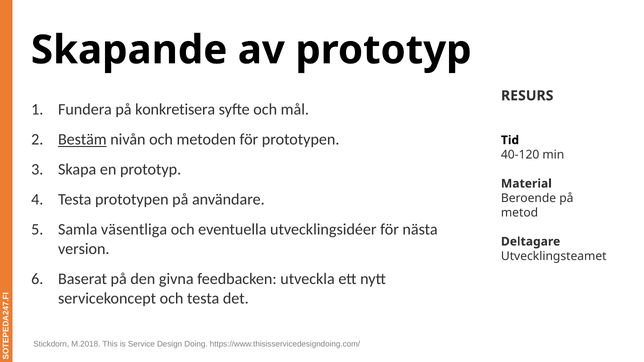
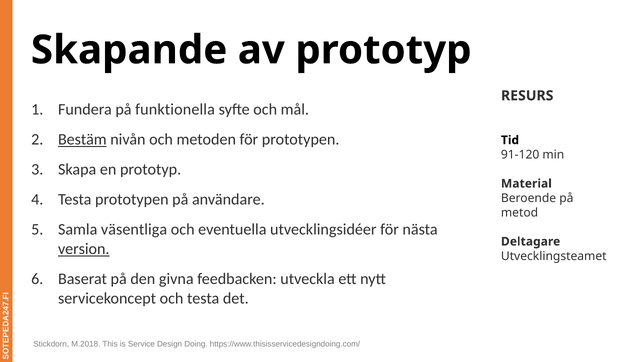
konkretisera: konkretisera -> funktionella (175, 110)
40-120: 40-120 -> 91-120 (520, 155)
version underline: none -> present (84, 249)
